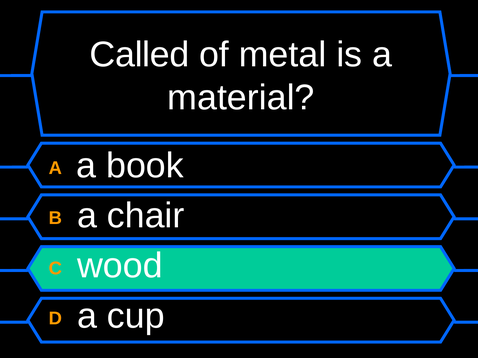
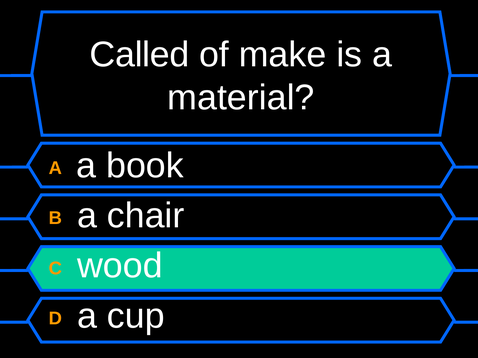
metal: metal -> make (283, 55)
